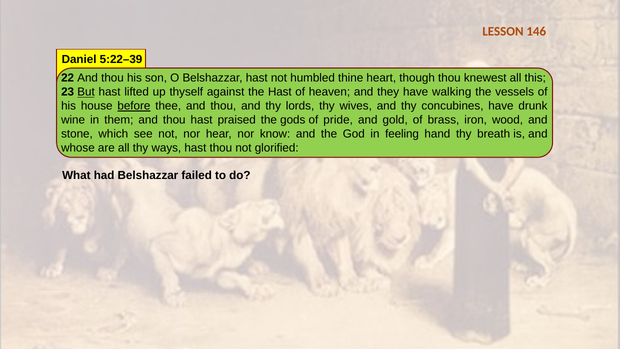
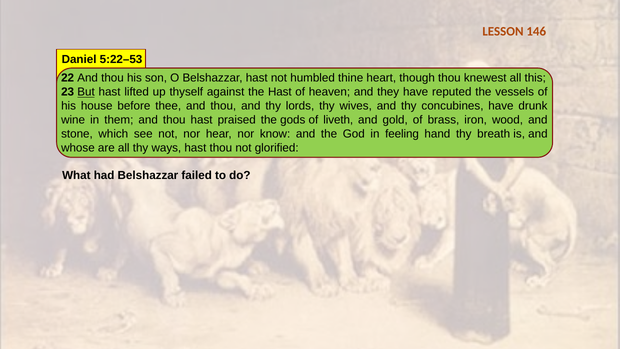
5:22–39: 5:22–39 -> 5:22–53 (121, 59)
walking: walking -> reputed (452, 92)
before underline: present -> none (134, 106)
pride: pride -> liveth (338, 120)
